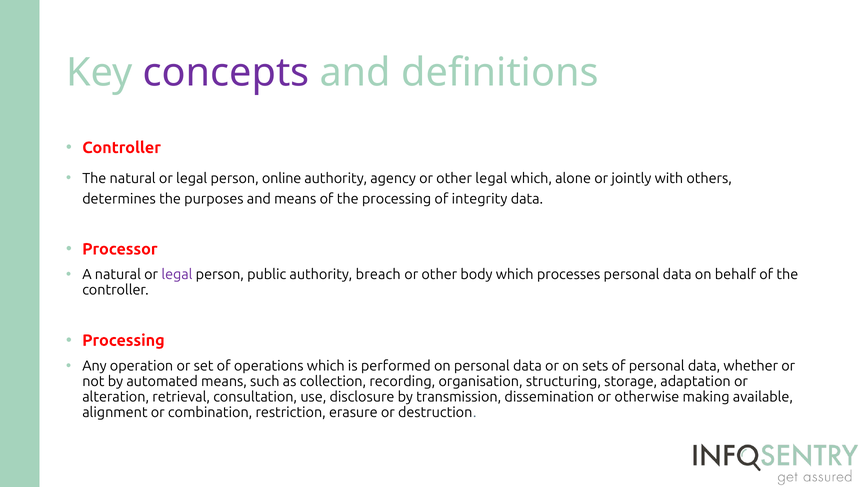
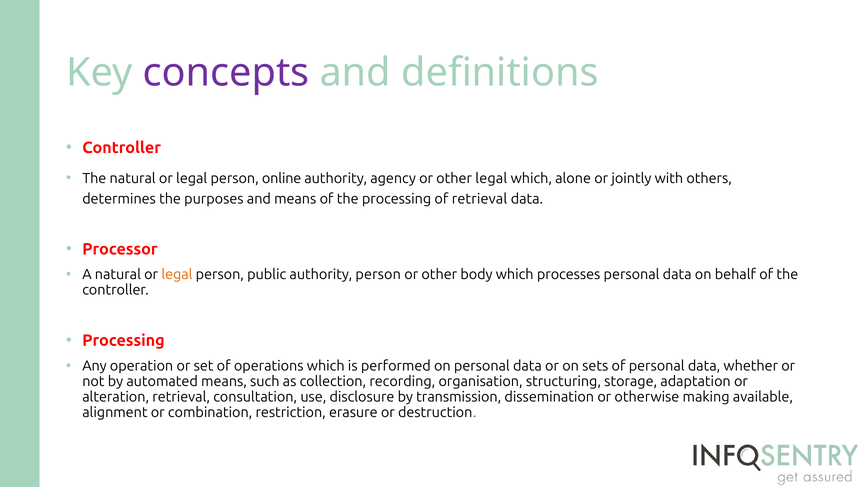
of integrity: integrity -> retrieval (479, 199)
legal colour: purple -> orange (177, 275)
authority breach: breach -> person (378, 275)
